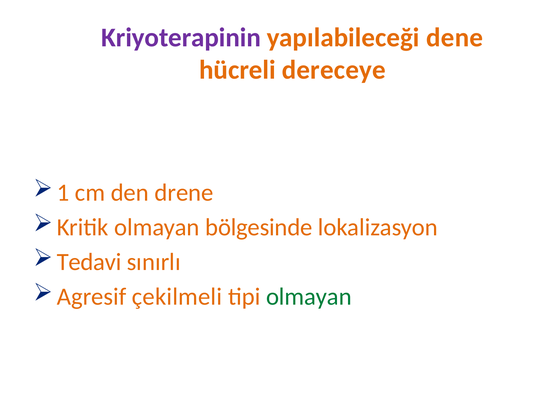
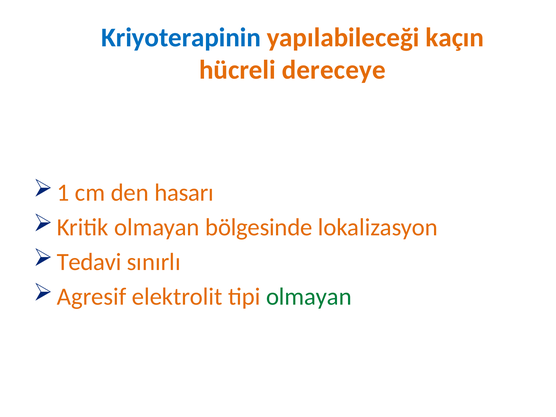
Kriyoterapinin colour: purple -> blue (181, 38)
dene: dene -> kaçın (455, 38)
drene: drene -> hasarı (184, 193)
çekilmeli: çekilmeli -> elektrolit (177, 297)
